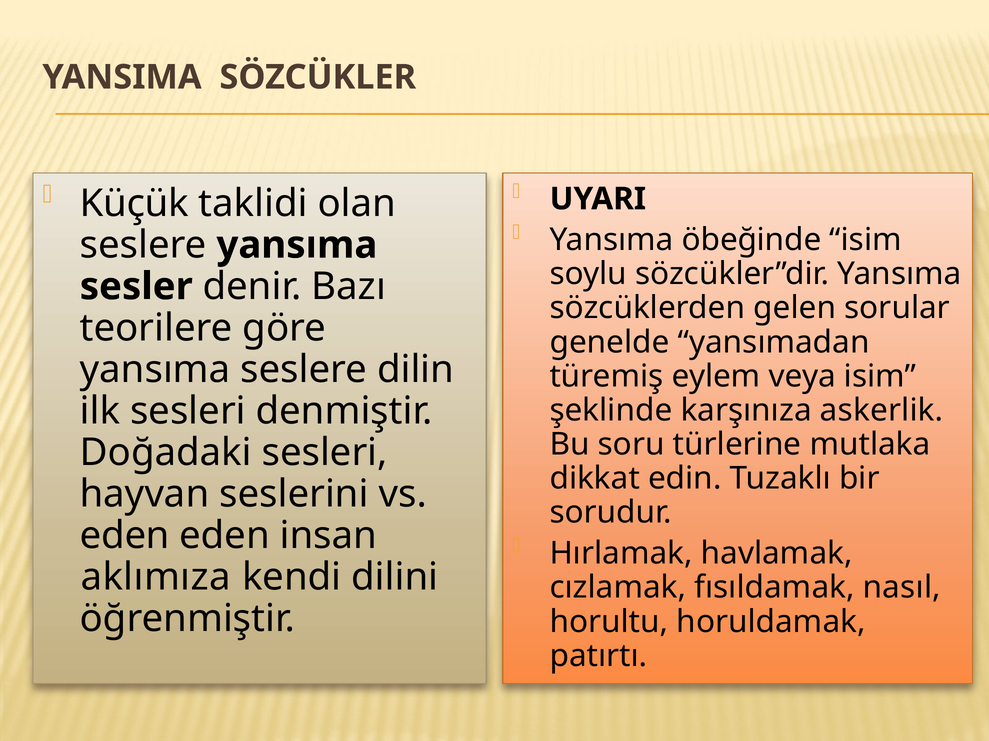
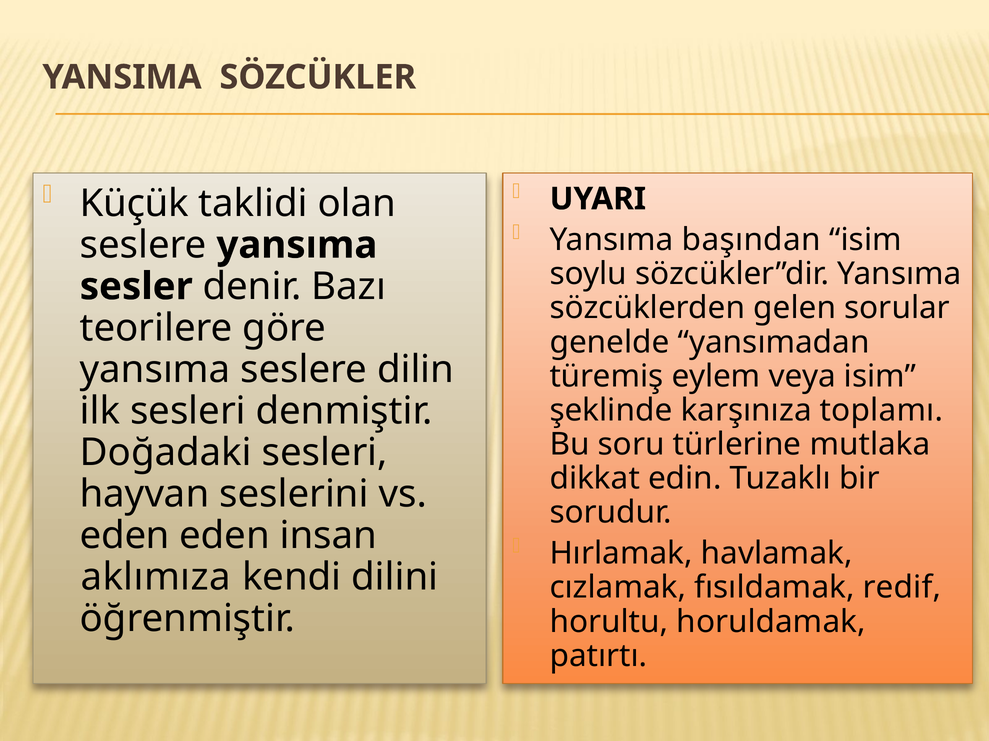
öbeğinde: öbeğinde -> başından (751, 240)
askerlik: askerlik -> toplamı (882, 411)
nasıl: nasıl -> redif (902, 588)
